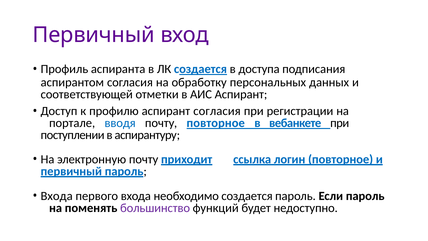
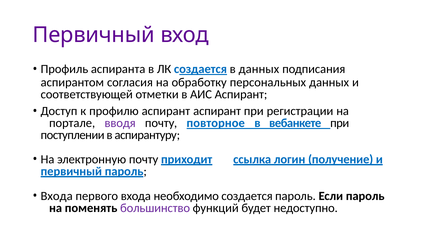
в доступа: доступа -> данных (259, 69)
аспирант согласия: согласия -> аспирант (217, 111)
вводя colour: blue -> purple (120, 123)
логин повторное: повторное -> получение (341, 159)
